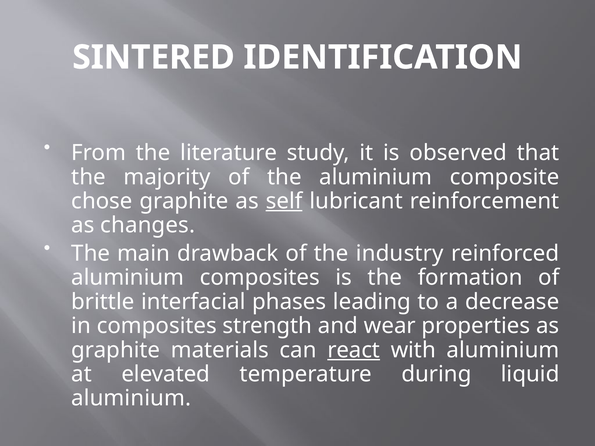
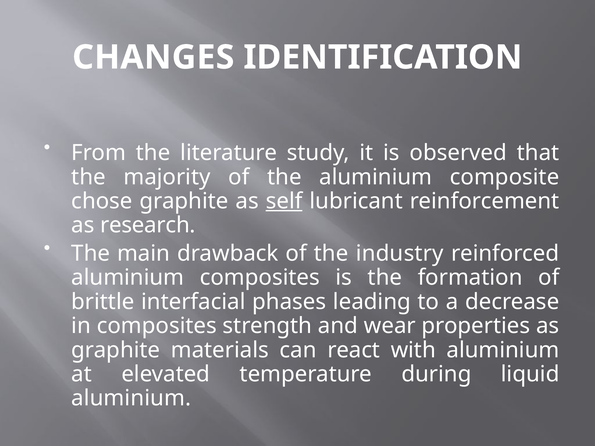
SINTERED: SINTERED -> CHANGES (153, 57)
changes: changes -> research (148, 225)
react underline: present -> none (354, 350)
